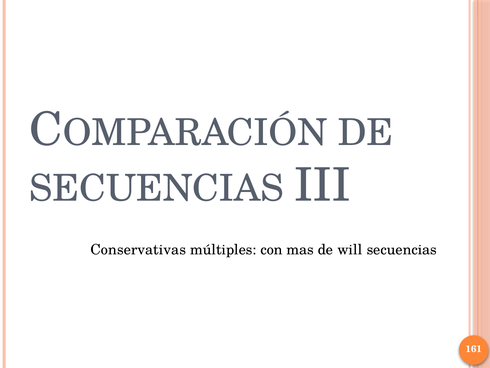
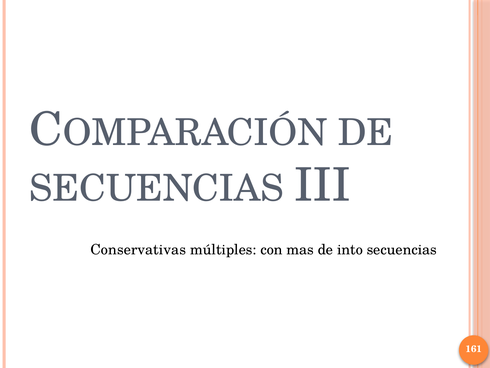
will: will -> into (350, 249)
